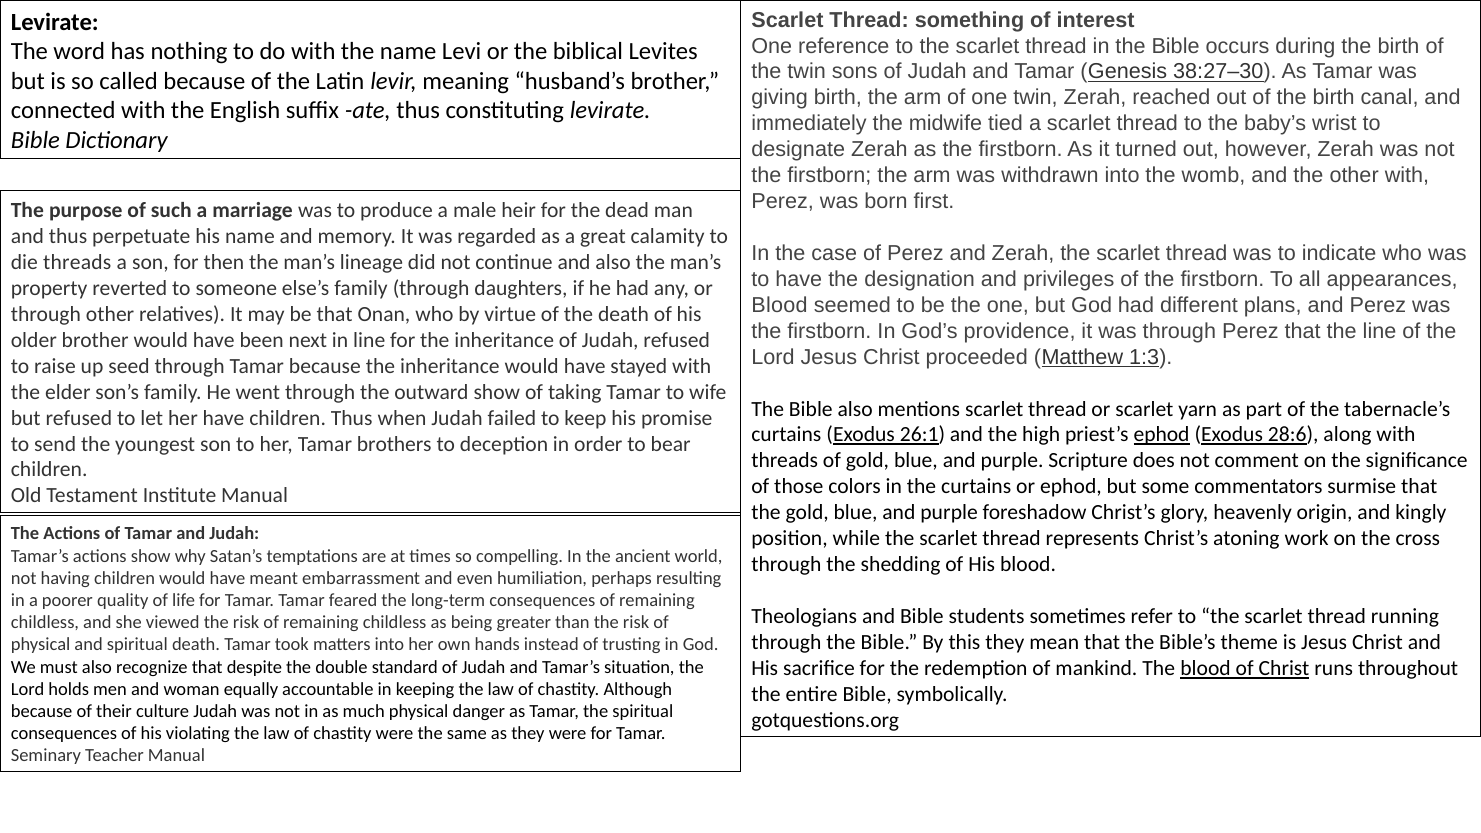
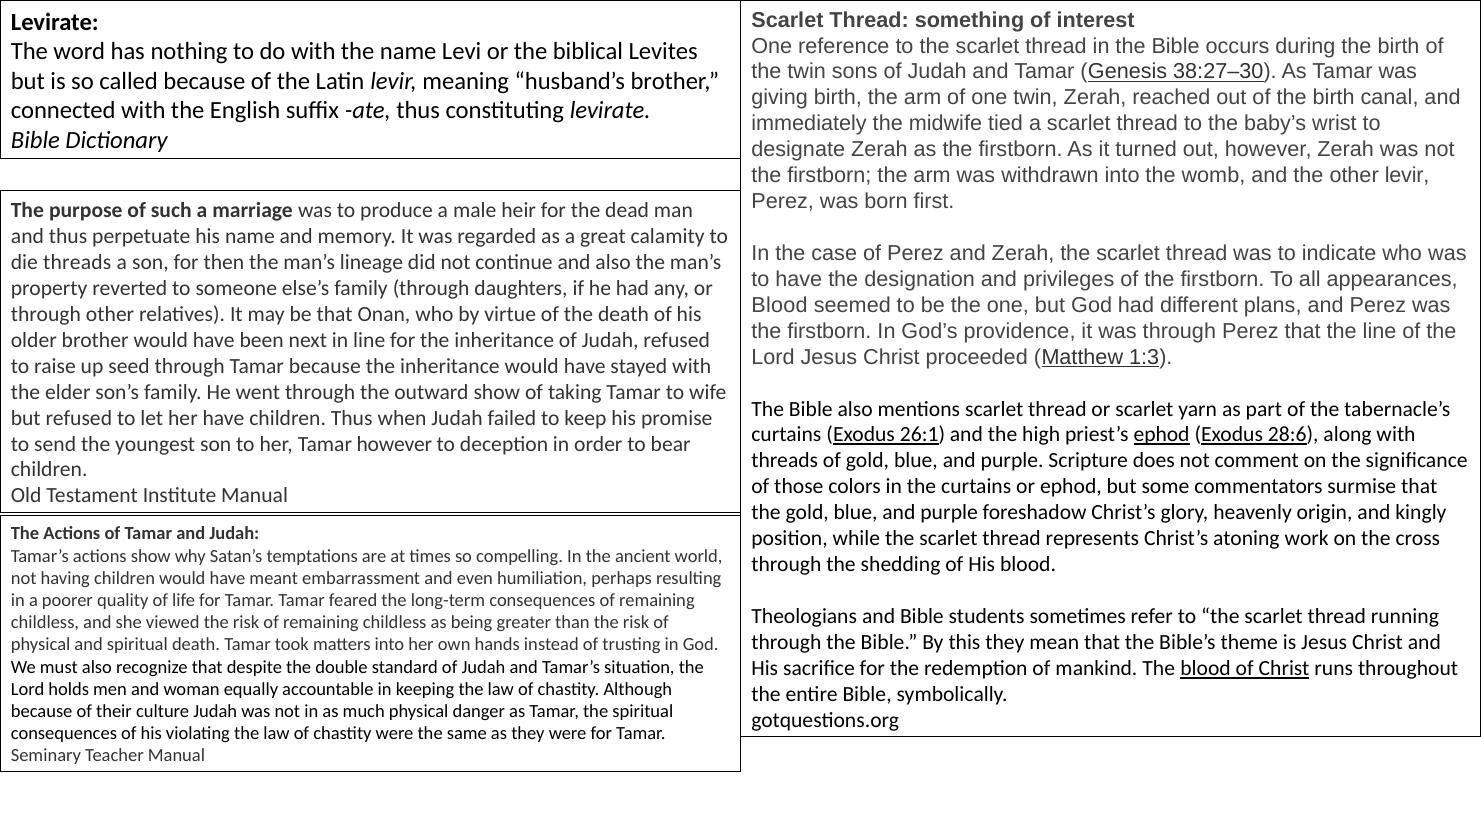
other with: with -> levir (1407, 176)
Tamar brothers: brothers -> however (394, 444)
